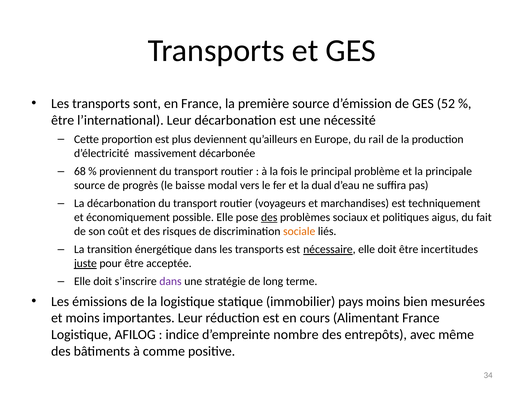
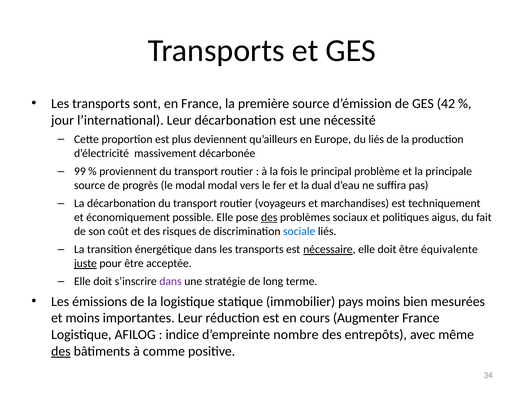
52: 52 -> 42 (446, 104)
être: être -> jour (63, 120)
du rail: rail -> liés (376, 139)
68: 68 -> 99 (80, 171)
le baisse: baisse -> modal (190, 185)
sociale colour: orange -> blue (299, 231)
incertitudes: incertitudes -> équivalente (449, 249)
Alimentant: Alimentant -> Augmenter (366, 318)
des underline: none -> present (61, 351)
